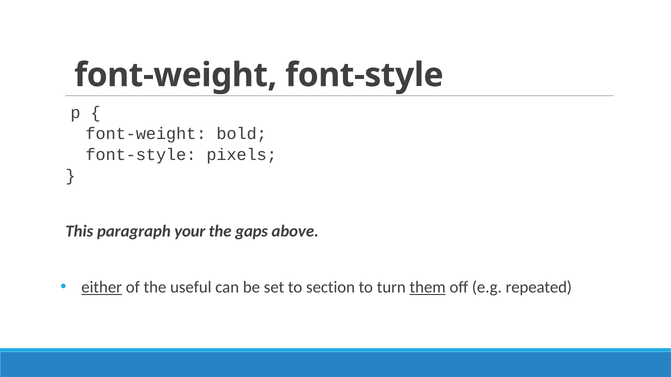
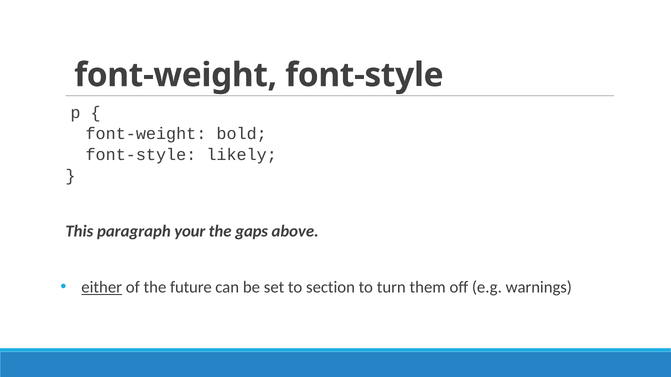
pixels: pixels -> likely (242, 155)
useful: useful -> future (191, 287)
them underline: present -> none (428, 287)
repeated: repeated -> warnings (539, 287)
